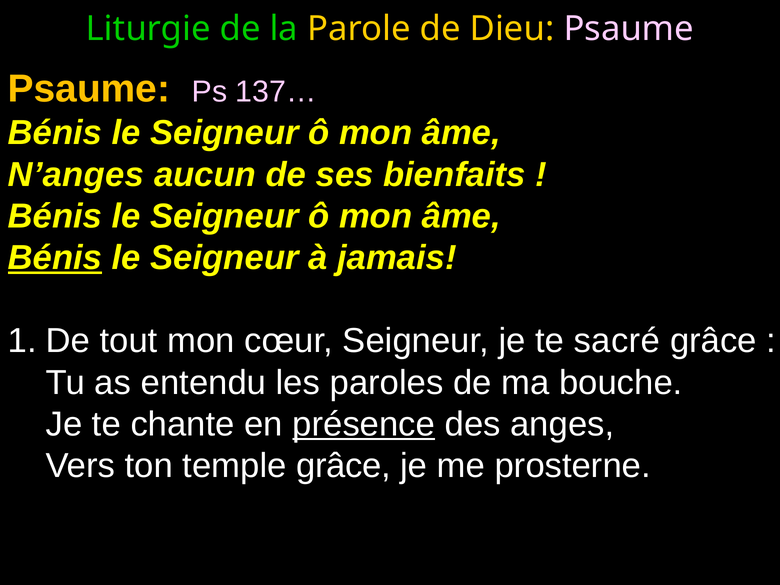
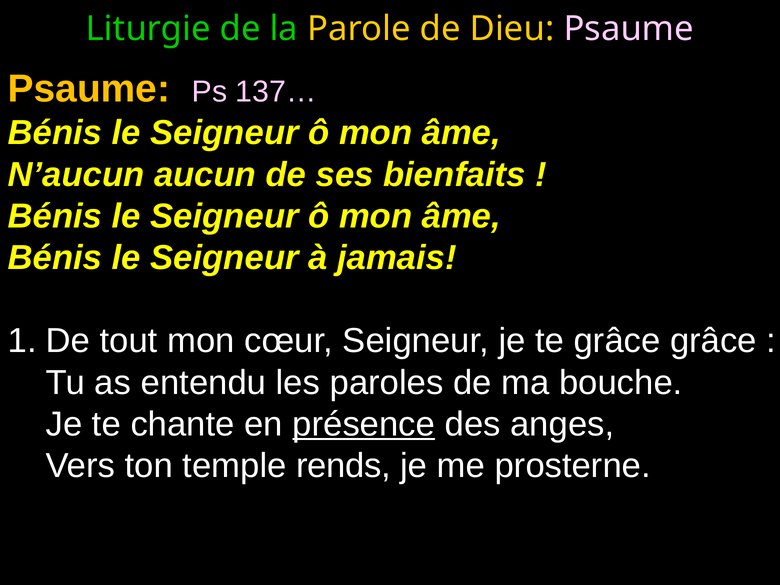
N’anges: N’anges -> N’aucun (76, 175)
Bénis underline: present -> none (55, 258)
te sacré: sacré -> grâce (617, 341)
temple grâce: grâce -> rends (344, 466)
